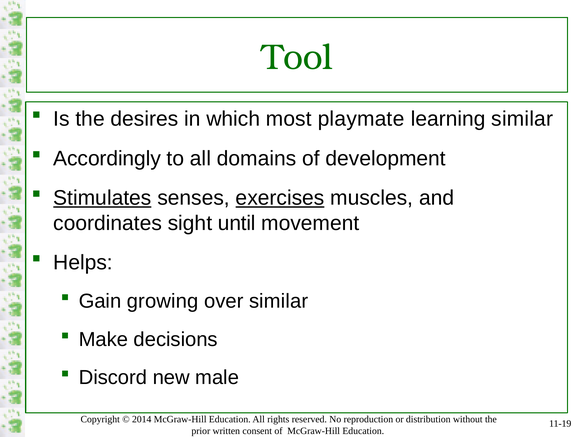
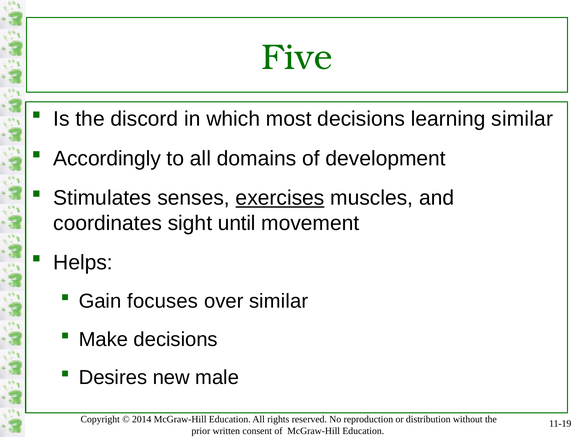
Tool: Tool -> Five (297, 57)
desires: desires -> discord (144, 119)
most playmate: playmate -> decisions (361, 119)
Stimulates underline: present -> none (102, 198)
growing: growing -> focuses (163, 301)
Discord: Discord -> Desires (113, 377)
